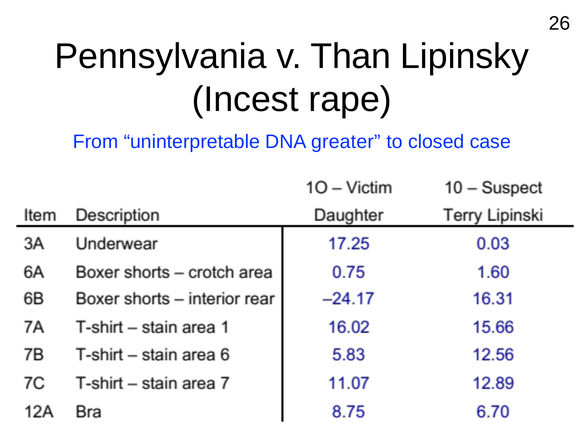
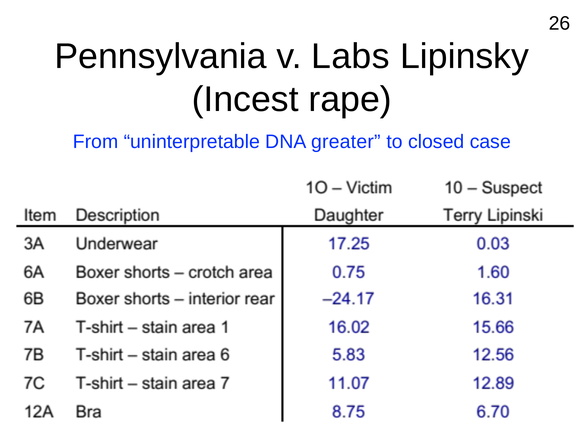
Than: Than -> Labs (350, 57)
